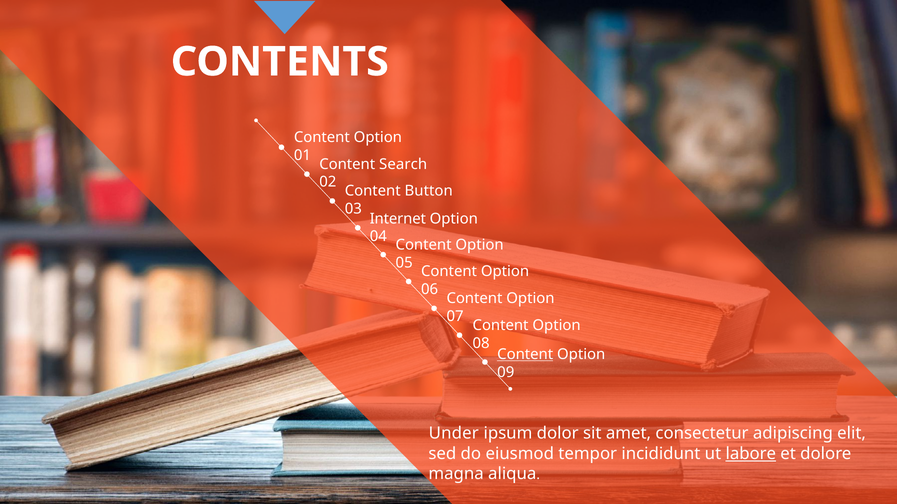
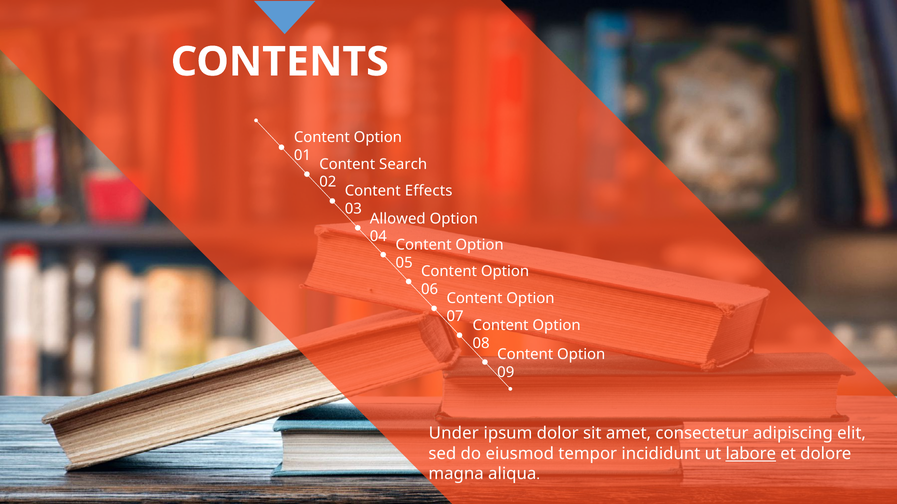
Button: Button -> Effects (429, 191)
Internet: Internet -> Allowed (398, 219)
Content underline: present -> none (525, 355)
